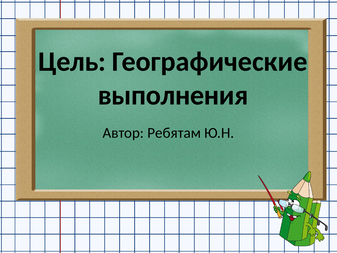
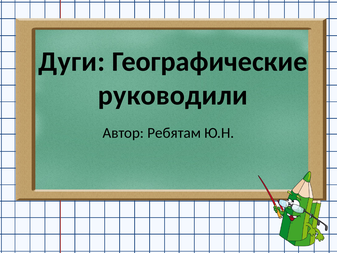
Цель: Цель -> Дуги (72, 61)
выполнения: выполнения -> руководили (173, 95)
